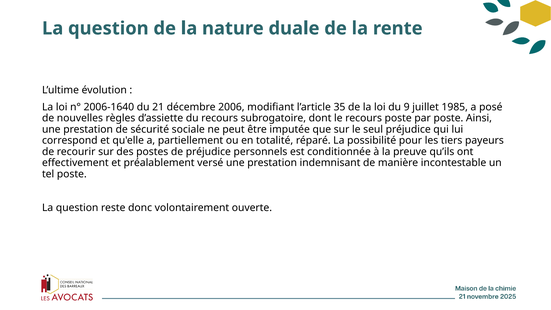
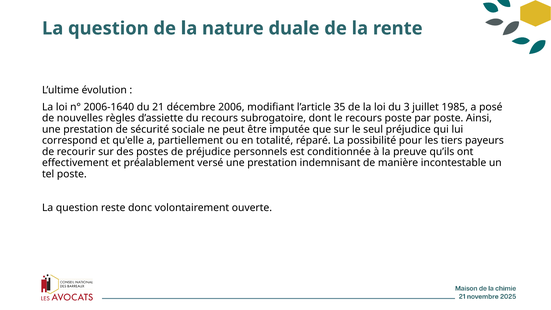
9: 9 -> 3 (407, 107)
